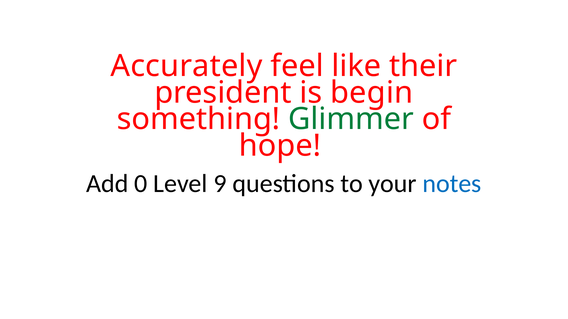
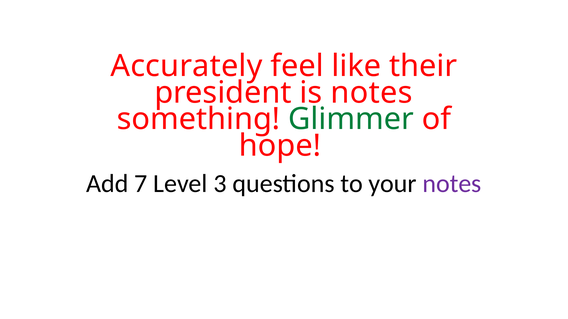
is begin: begin -> notes (372, 93)
0: 0 -> 7 (141, 184)
9: 9 -> 3 (220, 184)
notes colour: blue -> purple (452, 184)
